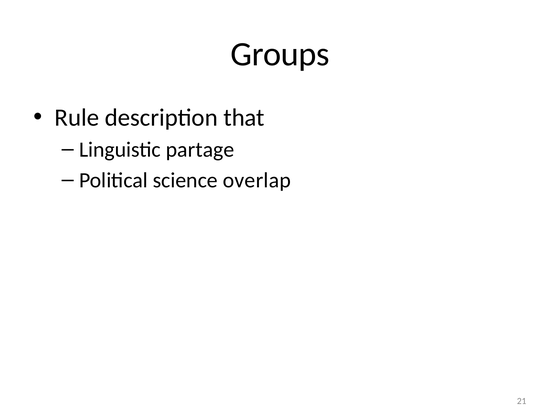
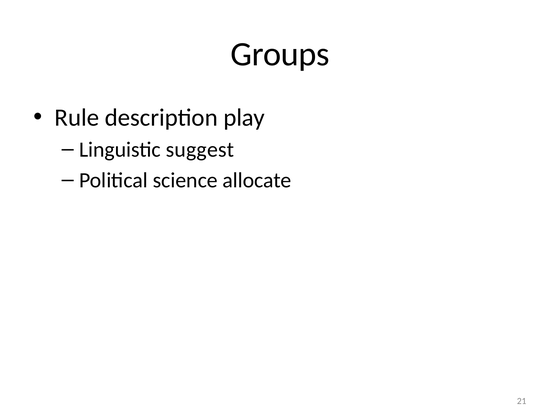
that: that -> play (244, 117)
partage: partage -> suggest (200, 150)
overlap: overlap -> allocate (257, 180)
